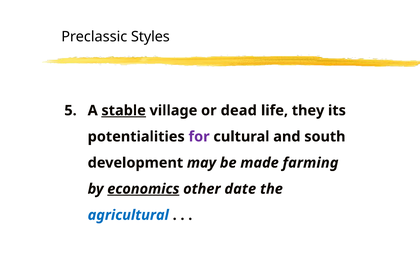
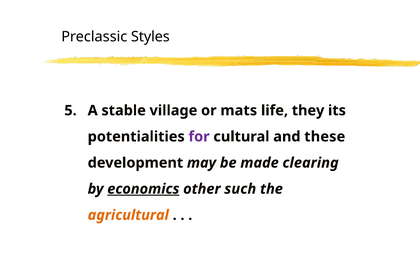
stable underline: present -> none (124, 111)
dead: dead -> mats (239, 111)
south: south -> these (325, 137)
farming: farming -> clearing (311, 163)
date: date -> such (240, 189)
agricultural colour: blue -> orange (128, 215)
